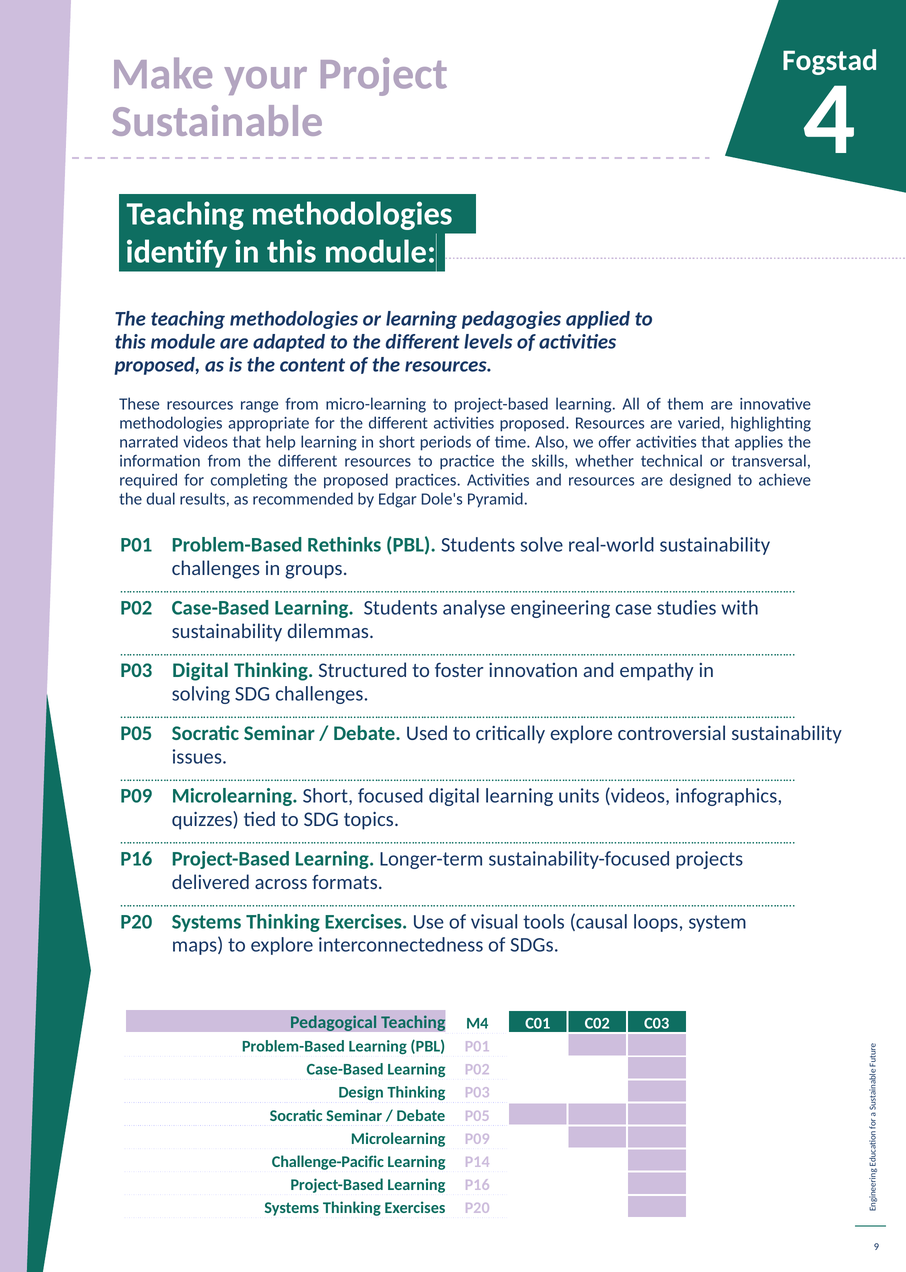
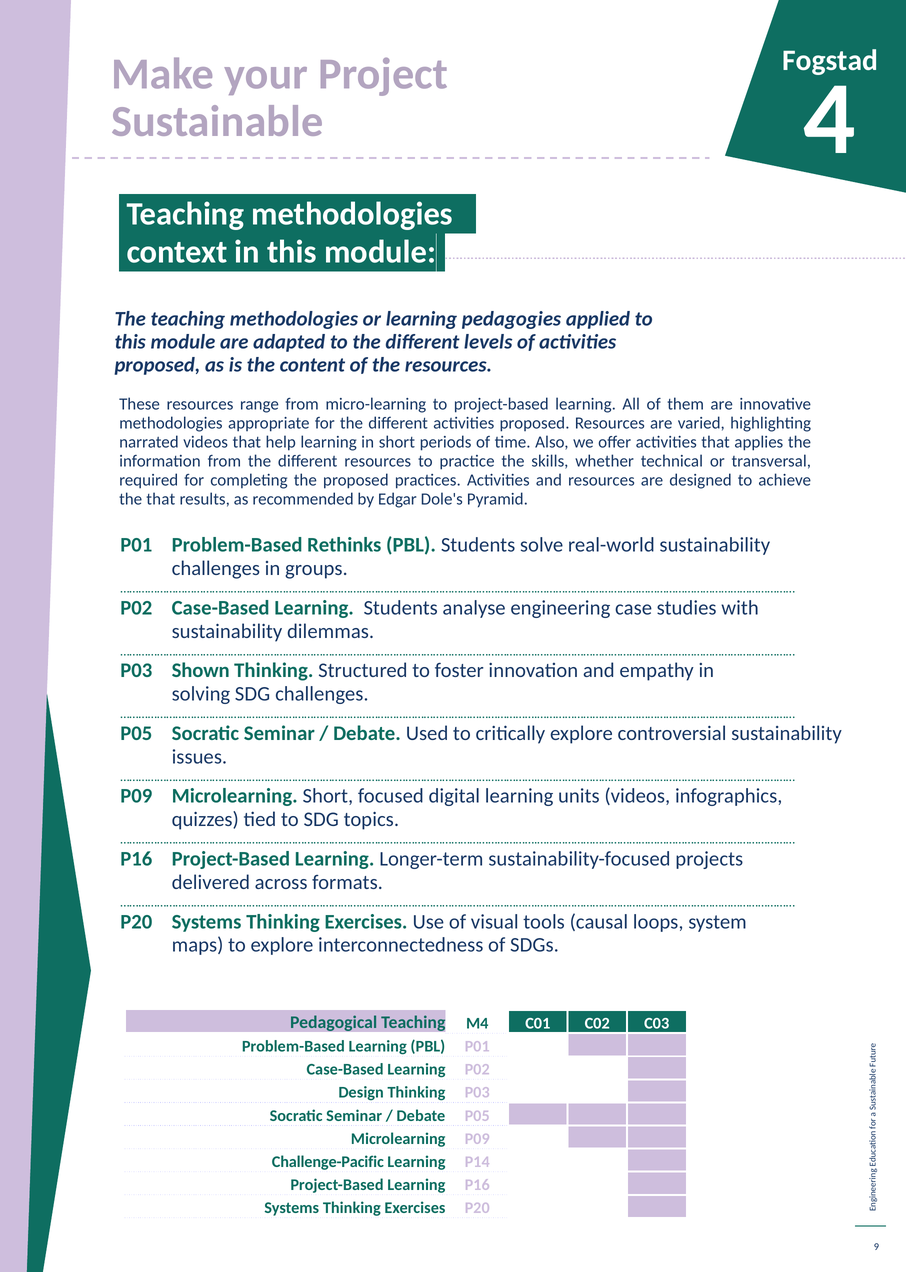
identify: identify -> context (177, 252)
the dual: dual -> that (161, 499)
P03 Digital: Digital -> Shown (201, 670)
